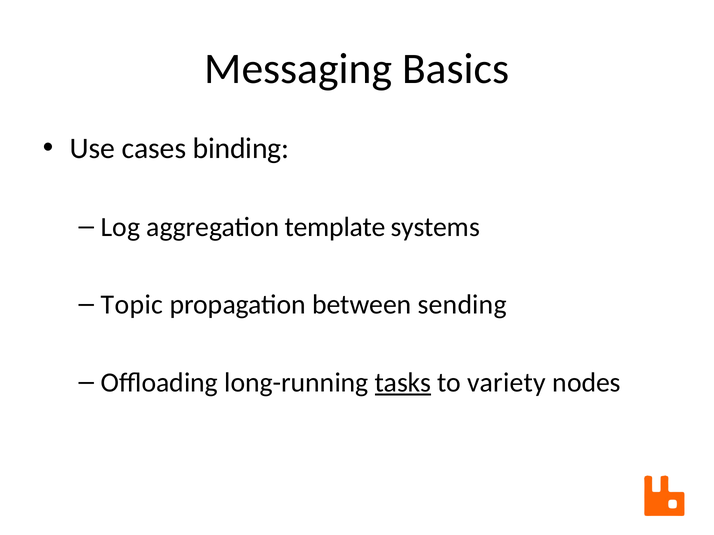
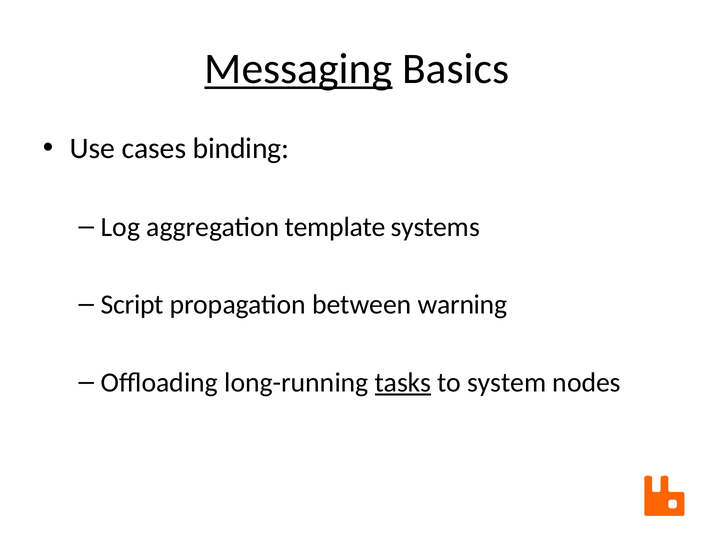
Messaging underline: none -> present (298, 69)
Topic: Topic -> Script (132, 305)
sending: sending -> warning (462, 305)
variety: variety -> system (507, 383)
